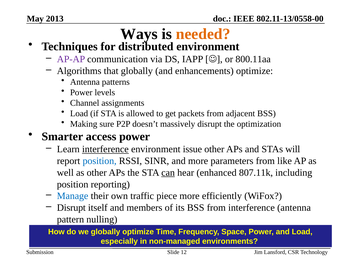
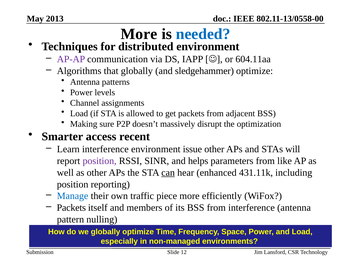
Ways: Ways -> More (139, 34)
needed colour: orange -> blue (203, 34)
800.11aa: 800.11aa -> 604.11aa (253, 59)
enhancements: enhancements -> sledgehammer (204, 71)
access power: power -> recent (135, 137)
interference underline: present -> none (105, 149)
position colour: blue -> purple (100, 161)
and more: more -> helps (198, 161)
807.11k: 807.11k -> 431.11k (256, 173)
Disrupt: Disrupt -> Packets (71, 208)
